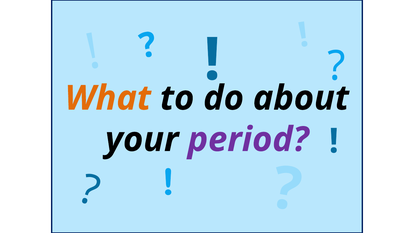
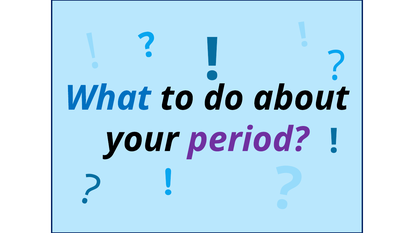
What colour: orange -> blue (108, 98)
